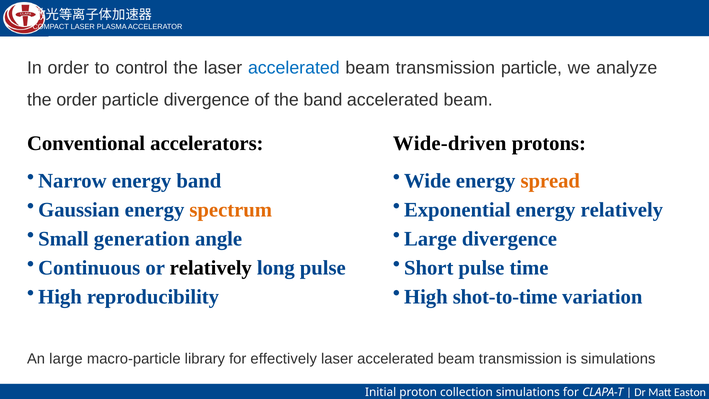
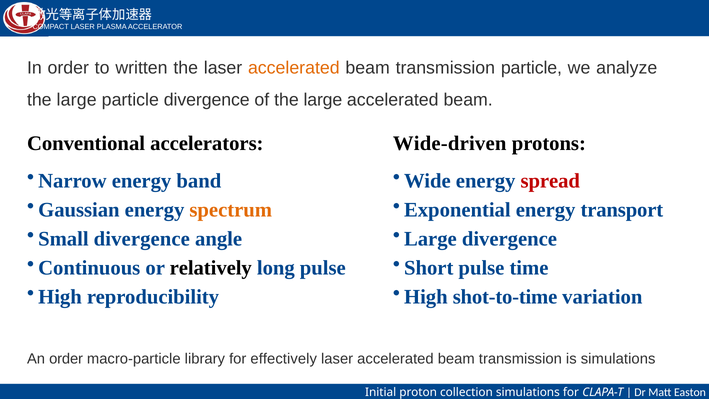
control: control -> written (141, 68)
accelerated colour: blue -> orange (294, 68)
order: order -> large (77, 100)
of the band: band -> large (323, 100)
spread colour: orange -> red (550, 181)
energy relatively: relatively -> transport (622, 210)
Small generation: generation -> divergence (142, 239)
An large: large -> order (66, 359)
